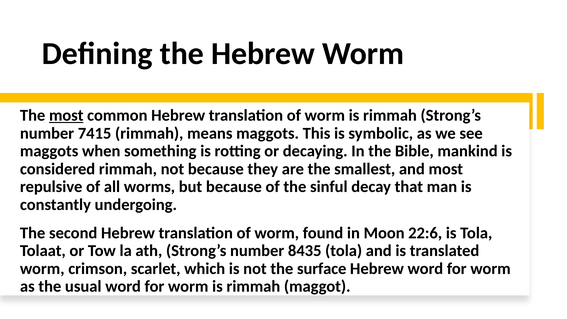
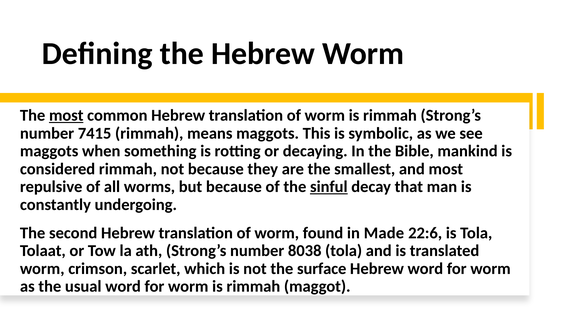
sinful underline: none -> present (329, 187)
Moon: Moon -> Made (384, 233)
8435: 8435 -> 8038 (305, 251)
